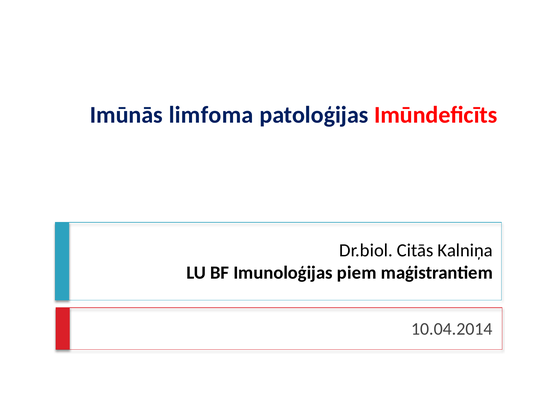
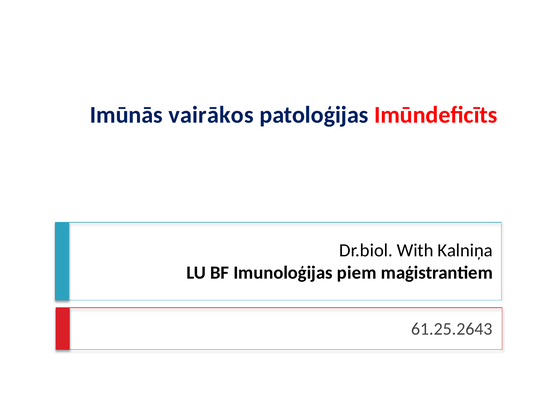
limfoma: limfoma -> vairākos (211, 115)
Citās: Citās -> With (415, 251)
10.04.2014: 10.04.2014 -> 61.25.2643 (452, 329)
